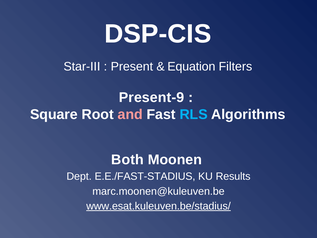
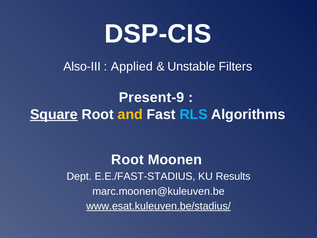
Star-III: Star-III -> Also-III (82, 67)
Present: Present -> Applied (132, 67)
Equation: Equation -> Unstable (191, 67)
Square underline: none -> present (54, 114)
and colour: pink -> yellow (130, 114)
Both: Both -> Root (127, 160)
